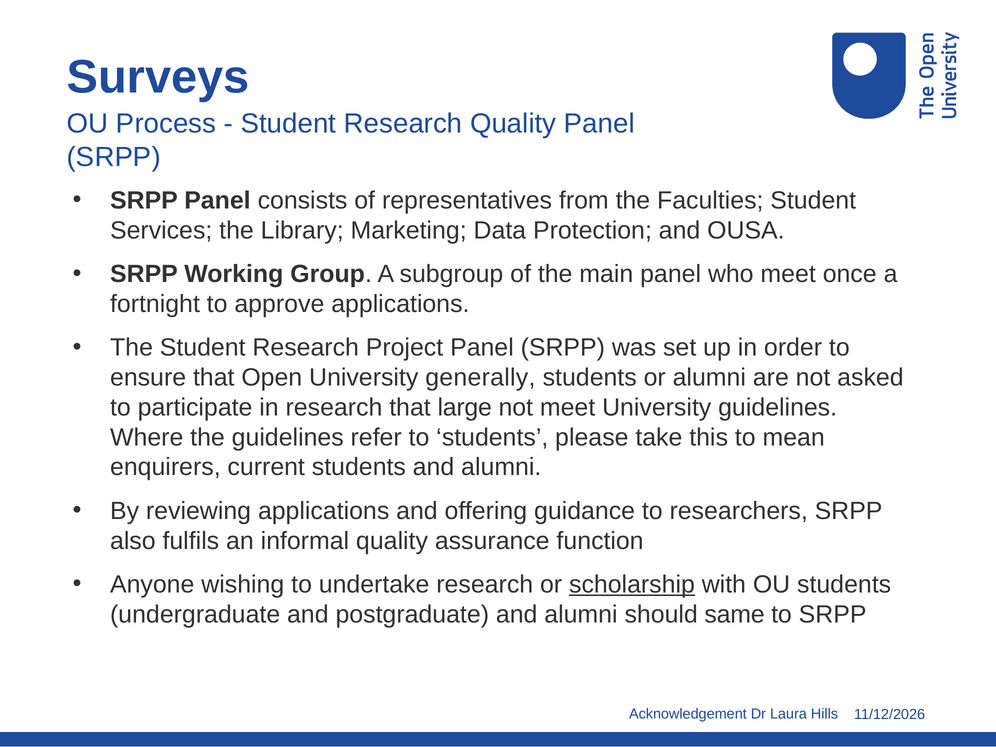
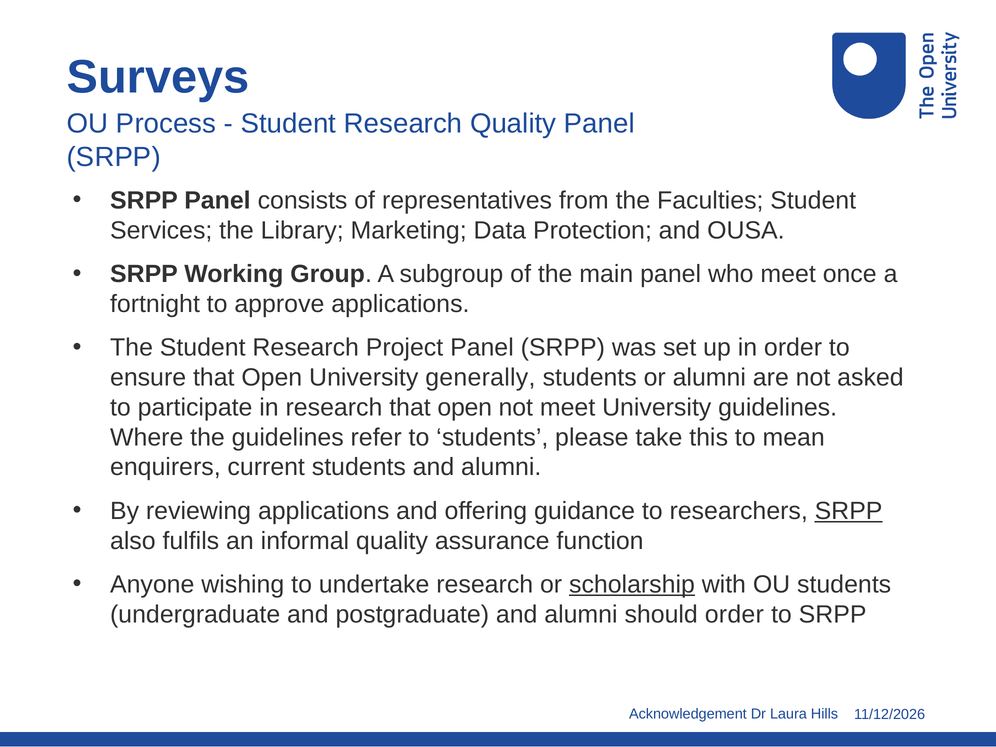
research that large: large -> open (465, 408)
SRPP underline: none -> present (849, 511)
should same: same -> order (734, 614)
